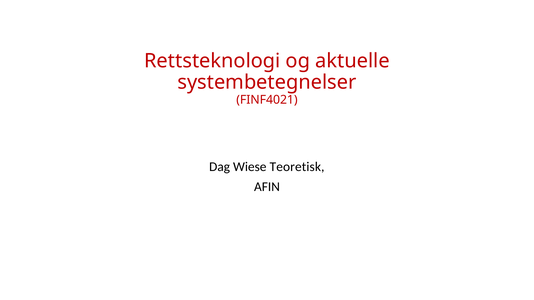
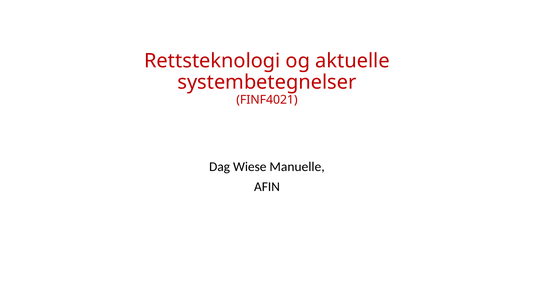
Teoretisk: Teoretisk -> Manuelle (297, 167)
